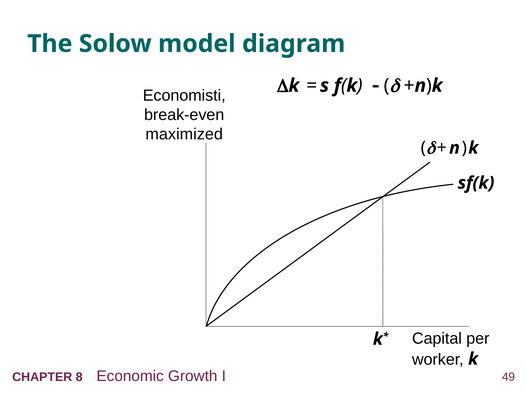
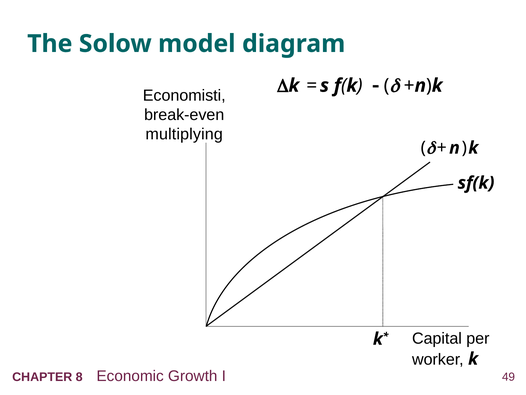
maximized: maximized -> multiplying (184, 134)
